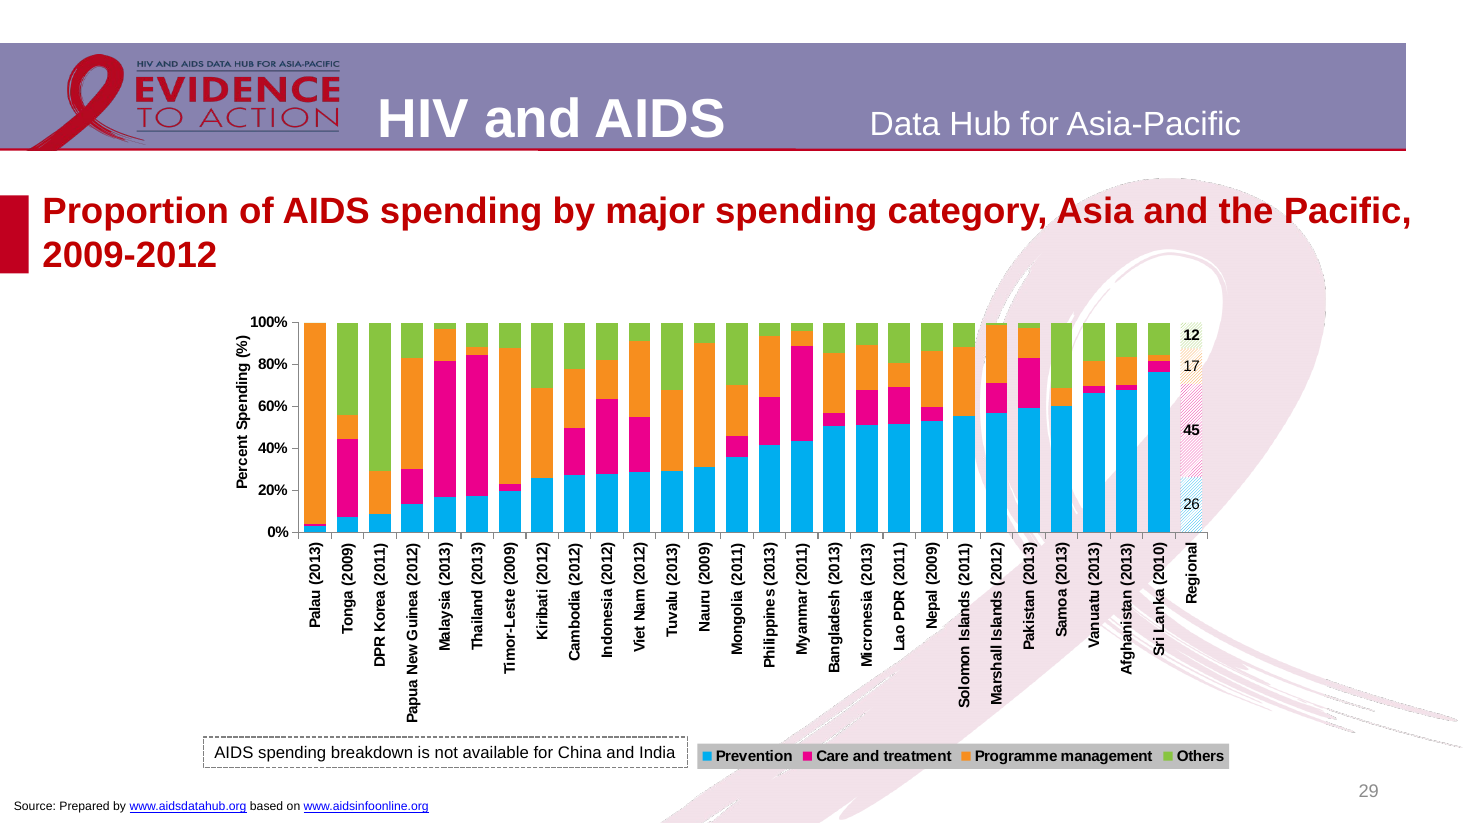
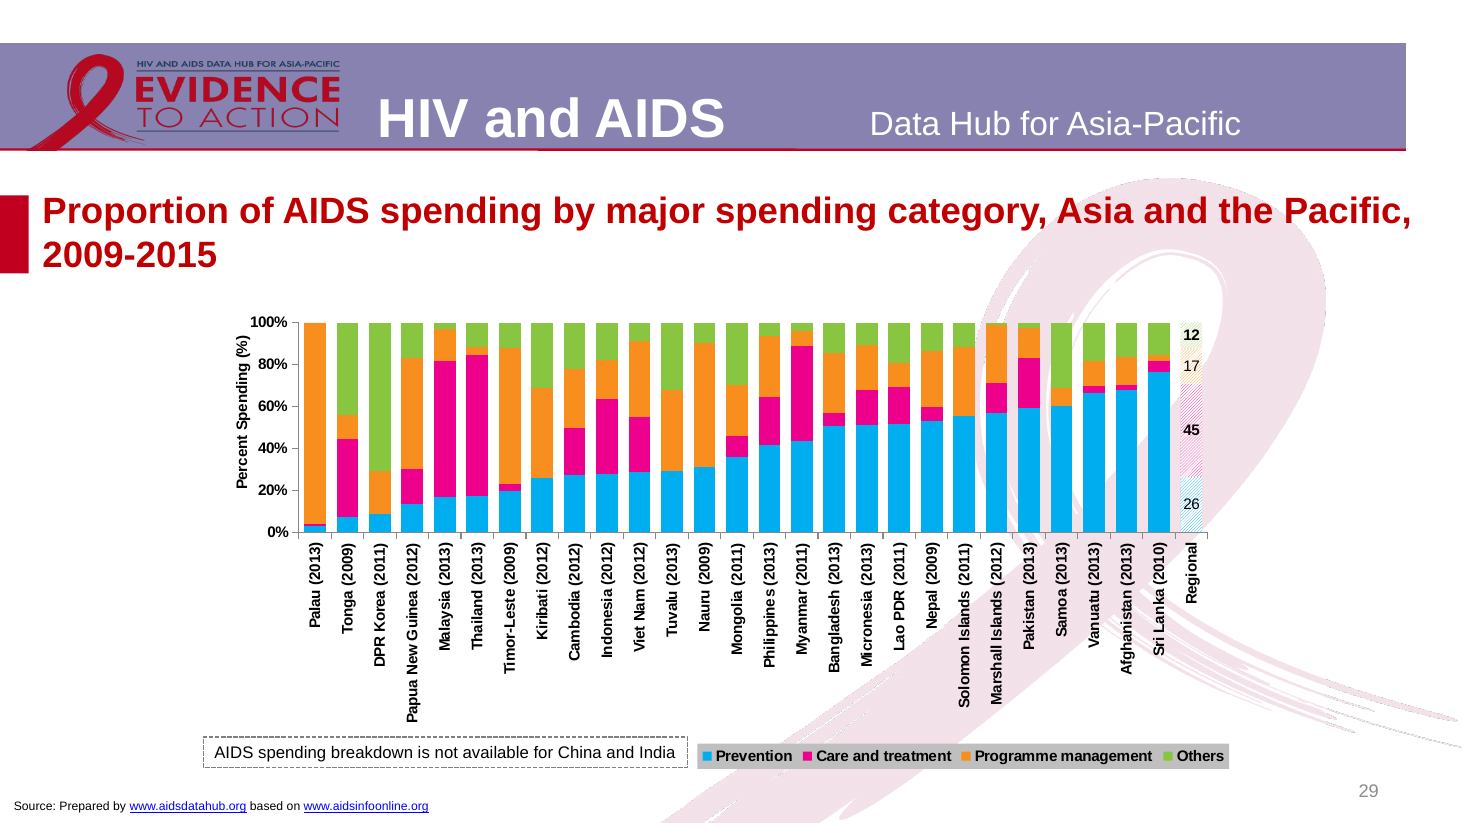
2009-2012: 2009-2012 -> 2009-2015 (130, 256)
